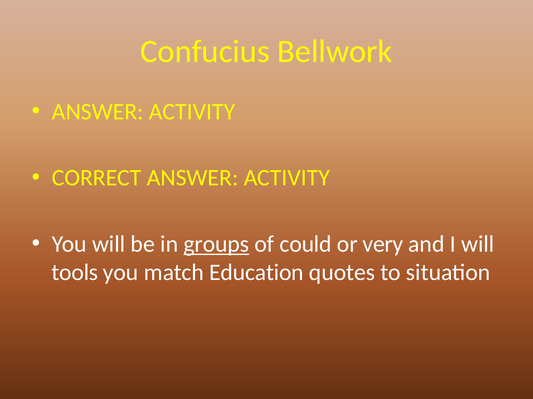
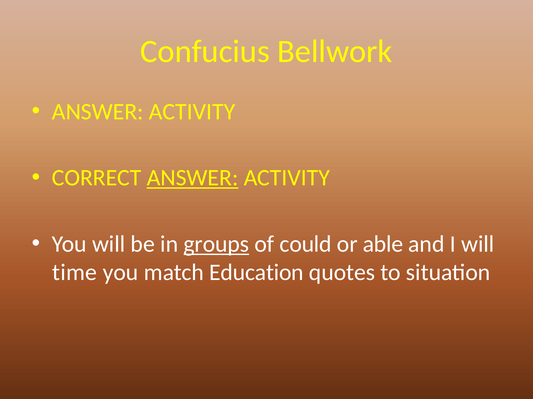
ANSWER underline: none -> present (193, 178)
very: very -> able (383, 245)
tools: tools -> time (75, 273)
